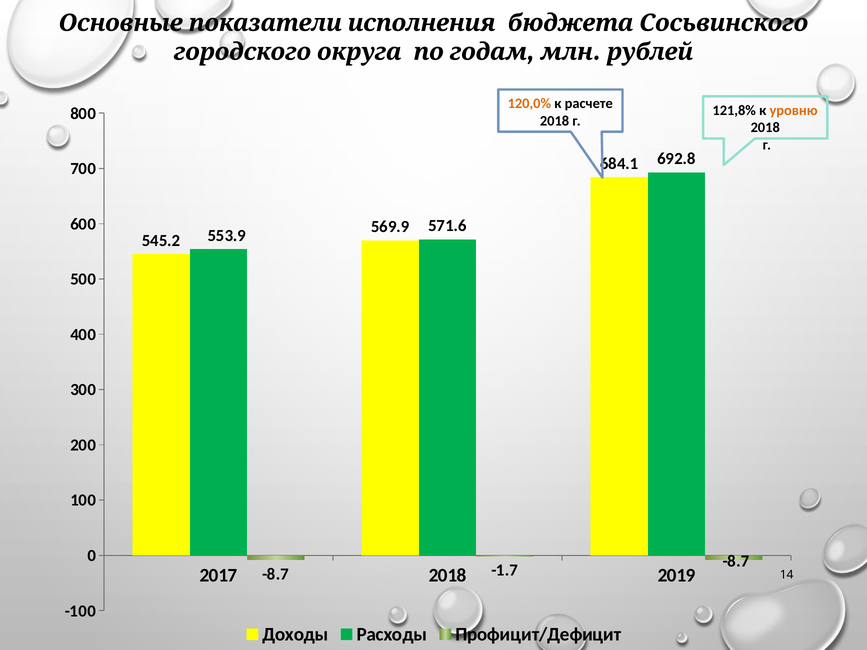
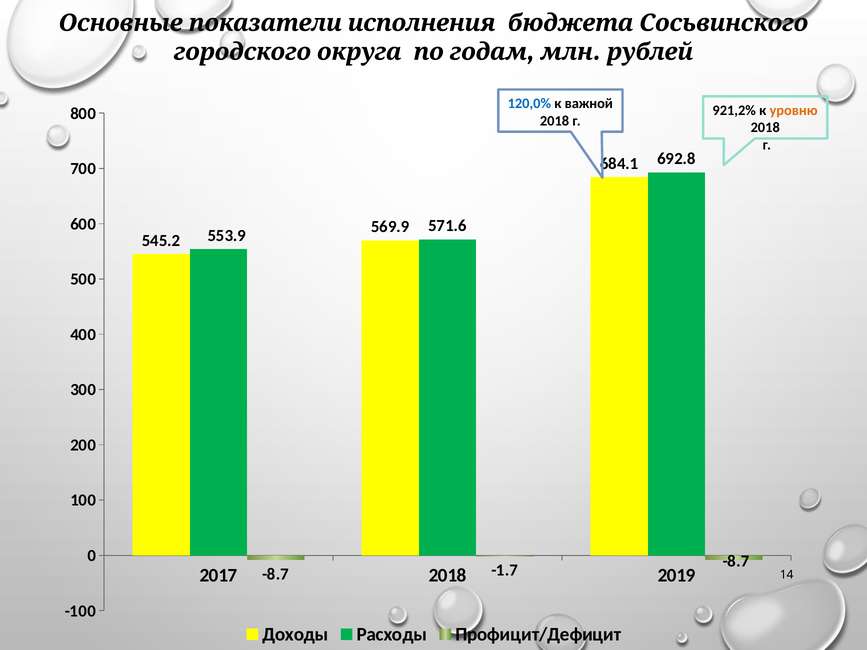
120,0% colour: orange -> blue (529, 104)
расчете: расчете -> важной (589, 104)
121,8%: 121,8% -> 921,2% (734, 110)
